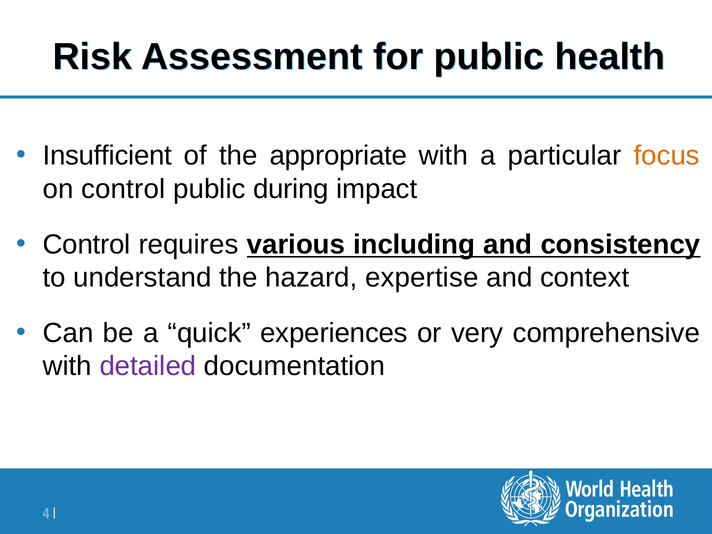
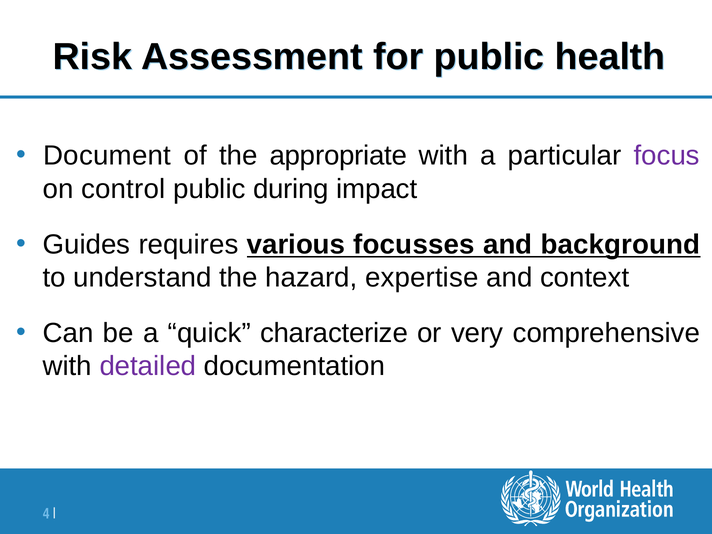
Insufficient: Insufficient -> Document (107, 156)
focus colour: orange -> purple (667, 156)
Control: Control -> Guides (87, 244)
including: including -> focusses (414, 244)
consistency: consistency -> background (620, 244)
experiences: experiences -> characterize (334, 333)
